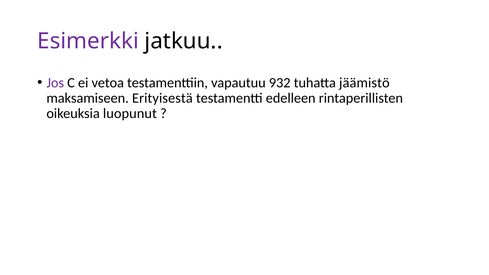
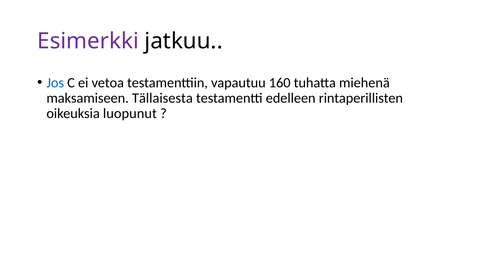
Jos colour: purple -> blue (55, 83)
932: 932 -> 160 (280, 83)
jäämistö: jäämistö -> miehenä (364, 83)
Erityisestä: Erityisestä -> Tällaisesta (162, 98)
